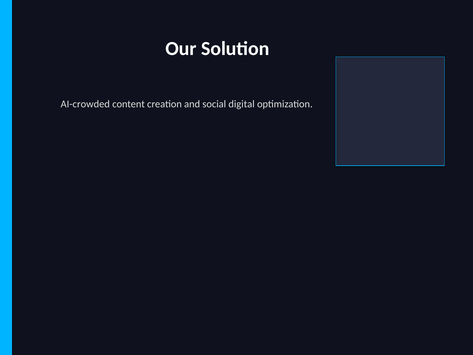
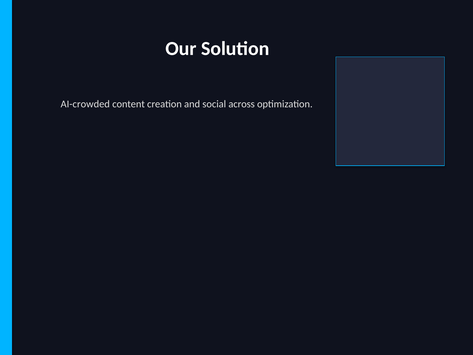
digital: digital -> across (242, 104)
